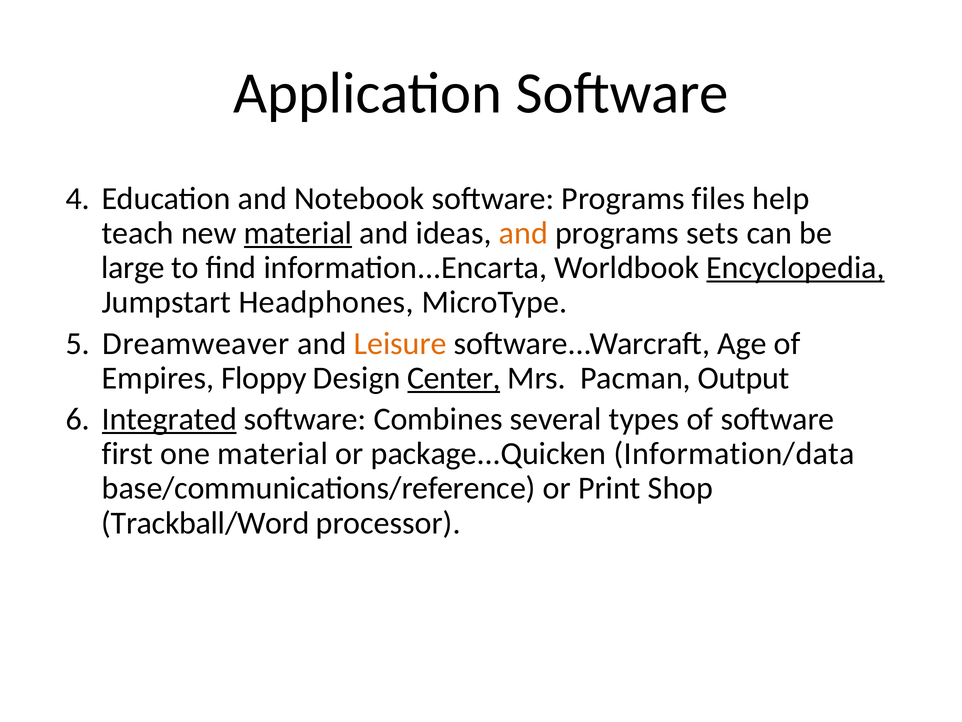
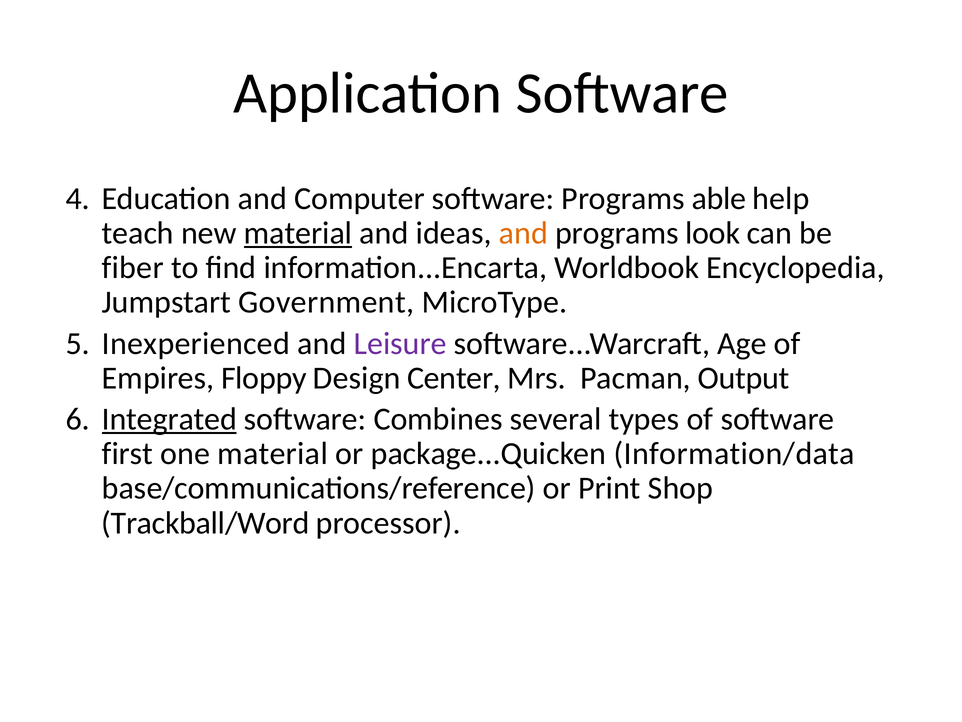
Notebook: Notebook -> Computer (359, 198)
files: files -> able (719, 198)
sets: sets -> look (713, 233)
large: large -> fiber (133, 268)
Encyclopedia underline: present -> none (795, 268)
Headphones: Headphones -> Government (326, 302)
Dreamweaver: Dreamweaver -> Inexperienced (196, 343)
Leisure colour: orange -> purple (400, 343)
Center underline: present -> none (454, 378)
